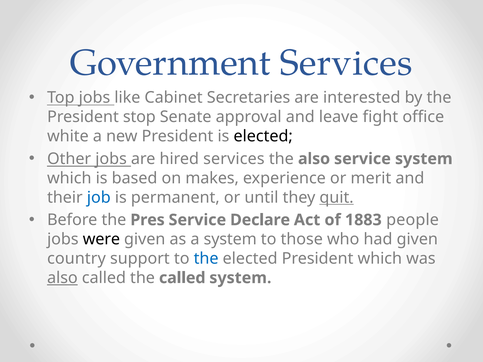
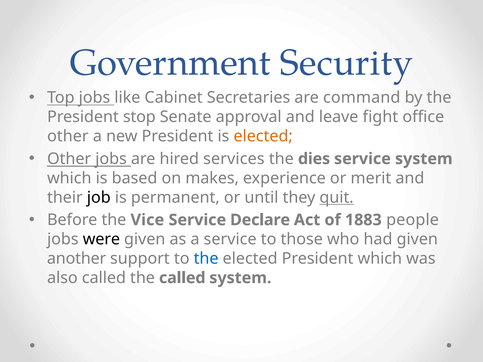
Government Services: Services -> Security (346, 63)
interested: interested -> command (362, 98)
white: white -> other (68, 136)
elected colour: black -> orange (263, 136)
the also: also -> dies (314, 159)
job colour: blue -> black (99, 198)
Pres: Pres -> Vice (147, 220)
a system: system -> service (230, 239)
country: country -> another (77, 259)
also underline: present -> none (62, 278)
